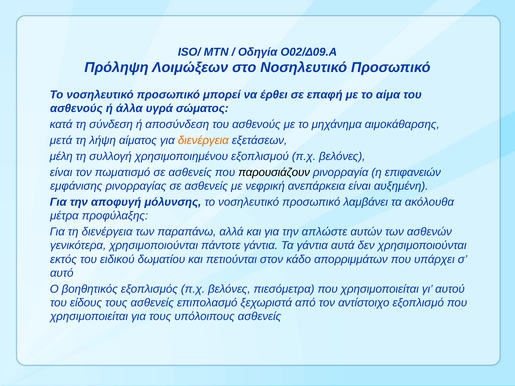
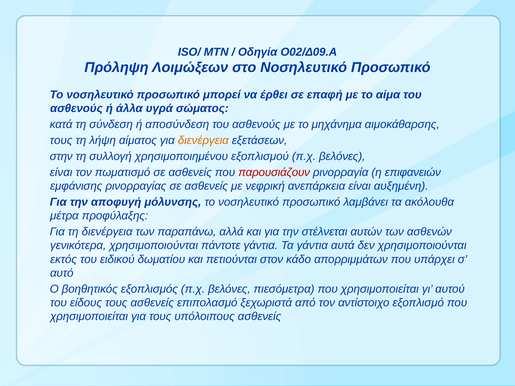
μετά: μετά -> τους (61, 140)
μέλη: μέλη -> στην (61, 156)
παρουσιάζουν colour: black -> red (274, 172)
απλώστε: απλώστε -> στέλνεται (325, 232)
